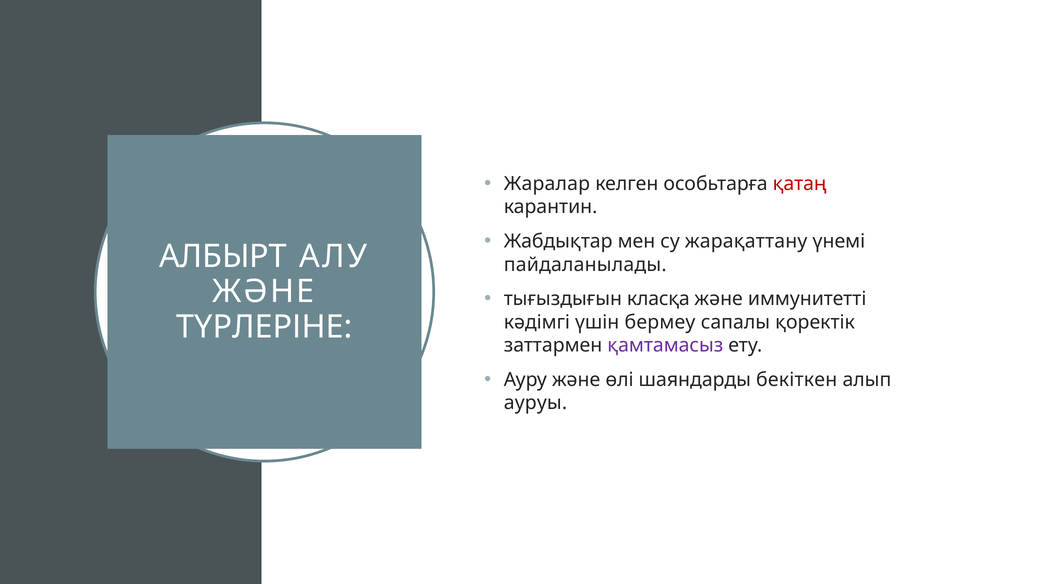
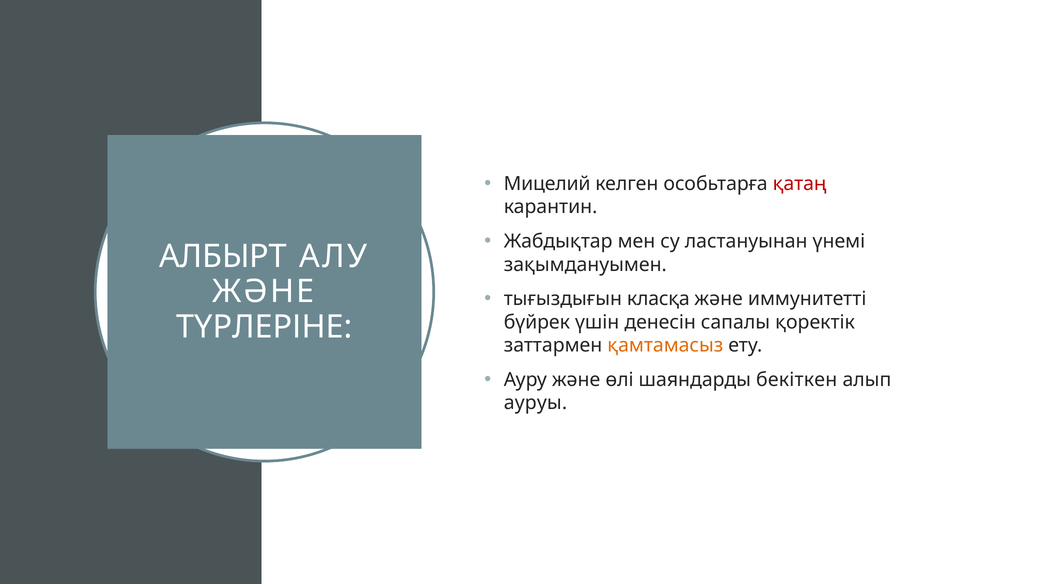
Жаралар: Жаралар -> Мицелий (547, 184)
жарақаттану: жарақаттану -> ластануынан (746, 241)
пайдаланылады: пайдаланылады -> зақымдануымен (585, 265)
кәдімгі: кәдімгі -> бүйрек (537, 322)
бермеу: бермеу -> денесін (660, 322)
қамтамасыз colour: purple -> orange (665, 346)
